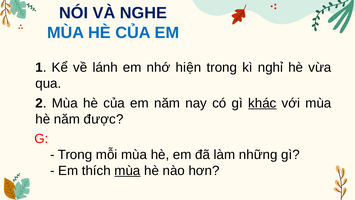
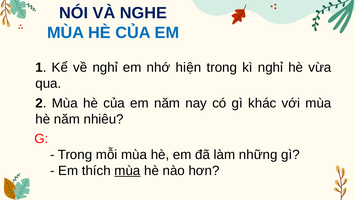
về lánh: lánh -> nghỉ (105, 68)
khác underline: present -> none (262, 103)
được: được -> nhiêu (104, 119)
